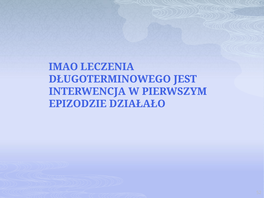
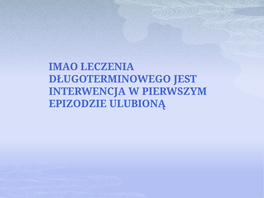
DZIAŁAŁO: DZIAŁAŁO -> ULUBIONĄ (137, 104)
